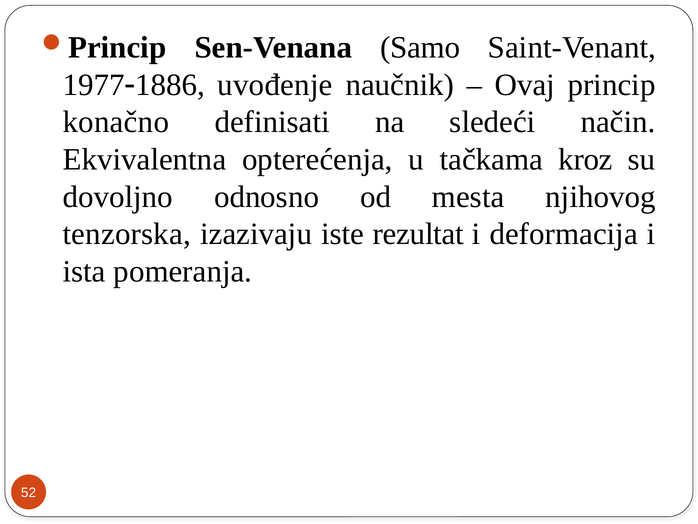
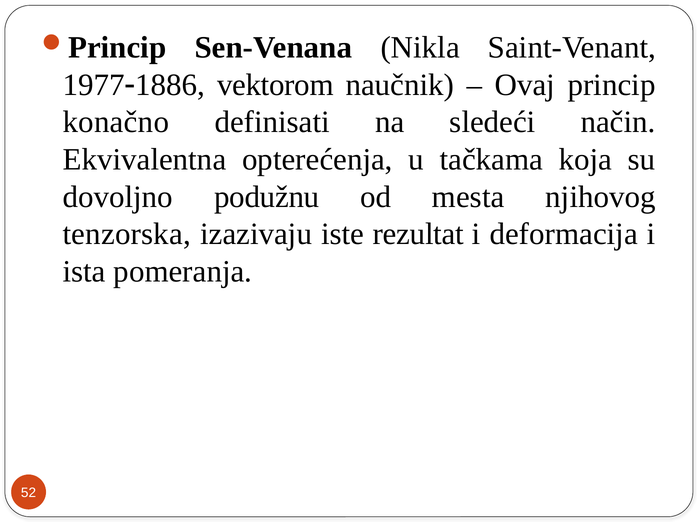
Samo: Samo -> Nikla (420, 48)
uvođenje: uvođenje -> vektorom (275, 85)
kroz: kroz -> koja (585, 159)
odnosno: odnosno -> podužnu (267, 197)
